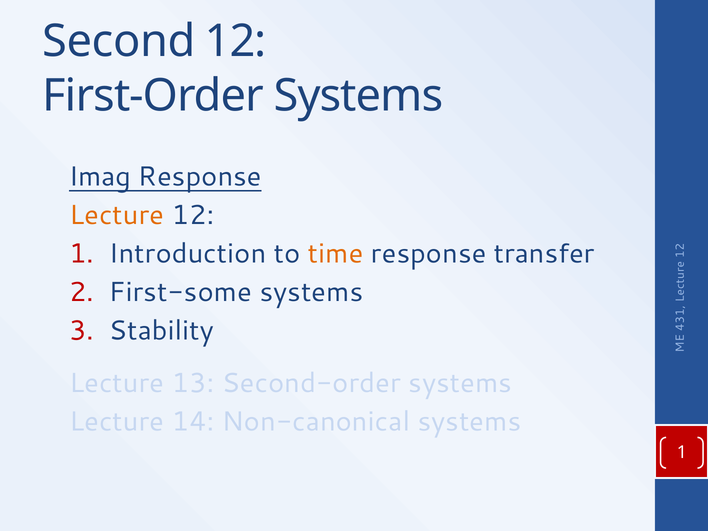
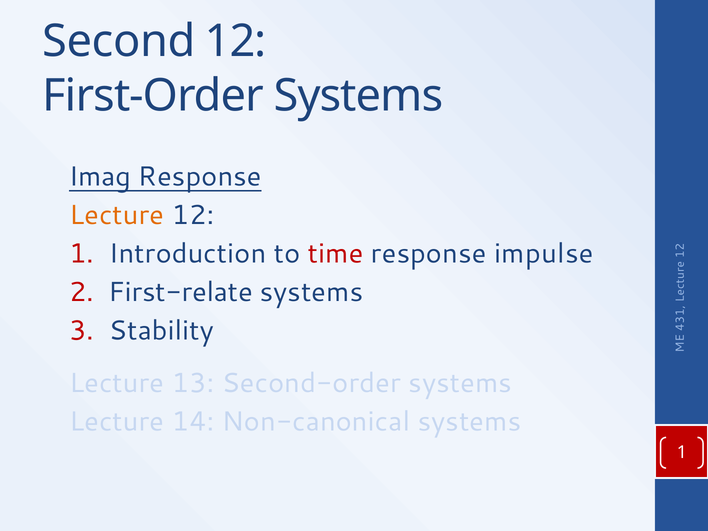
time colour: orange -> red (336, 254)
transfer: transfer -> impulse (544, 254)
First-some: First-some -> First-relate (181, 292)
